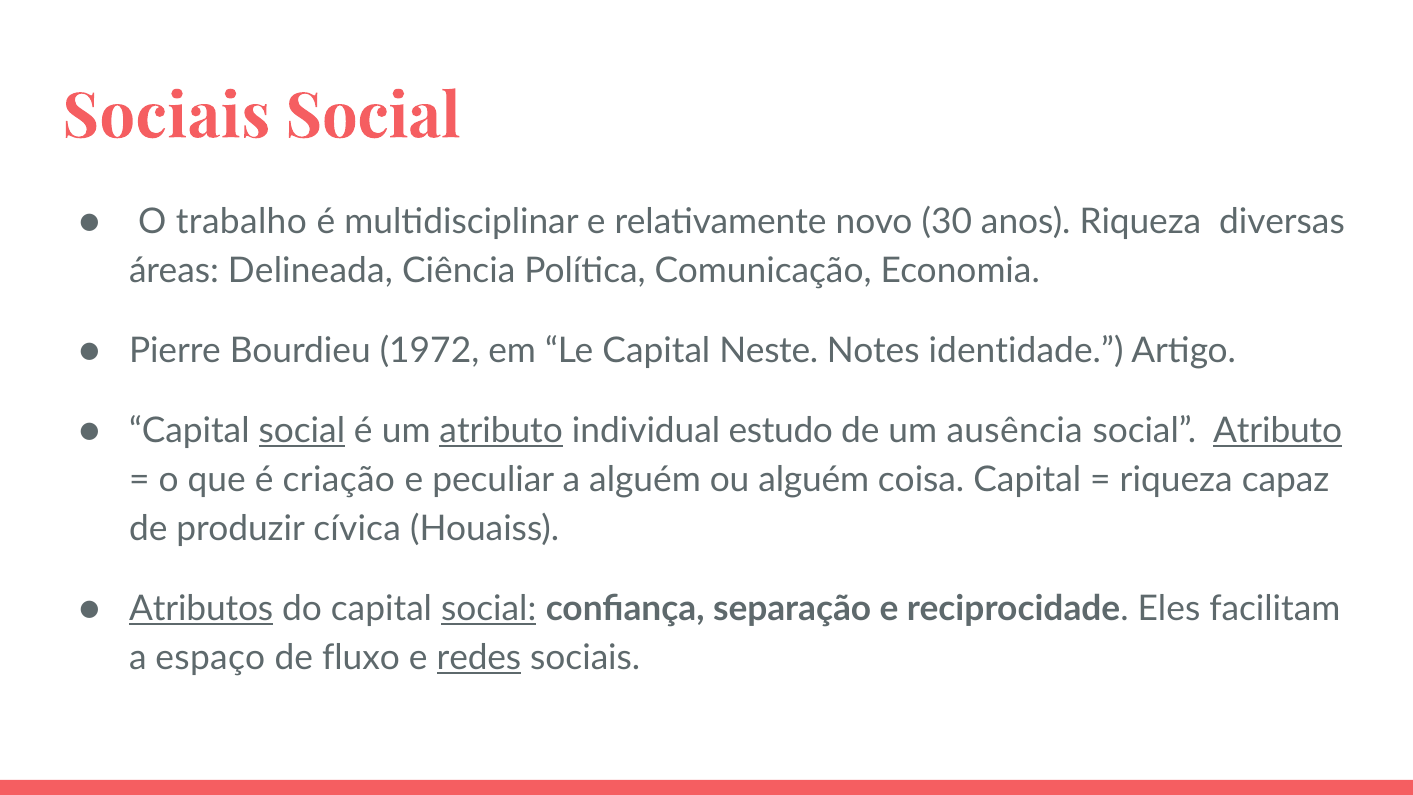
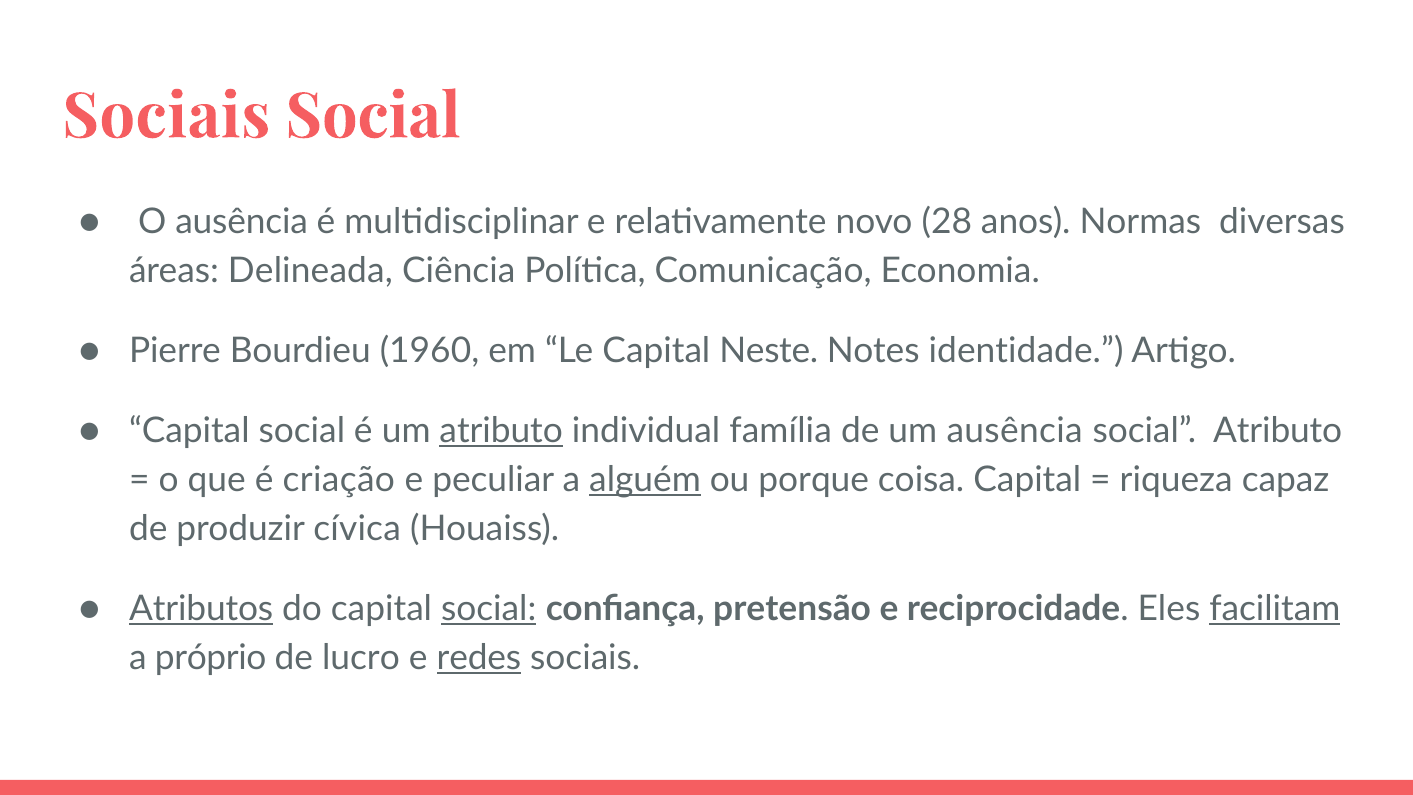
O trabalho: trabalho -> ausência (242, 222)
30: 30 -> 28 (947, 222)
anos Riqueza: Riqueza -> Normas (1140, 222)
1972: 1972 -> 1960 (430, 351)
social underline: present -> none (302, 431)
estudo: estudo -> família (781, 431)
Atributo underline: present -> none (1278, 431)
alguém underline: none -> present (645, 480)
ou alguém: alguém -> porque (814, 480)
separação: separação -> pretensão (792, 609)
facilitam underline: none -> present (1275, 609)
espaço: espaço -> próprio (211, 657)
fluxo: fluxo -> lucro (361, 657)
